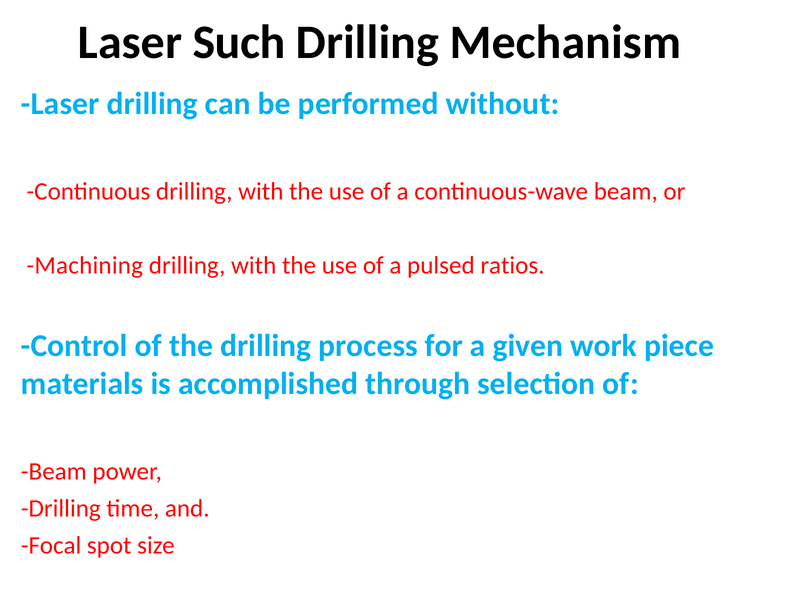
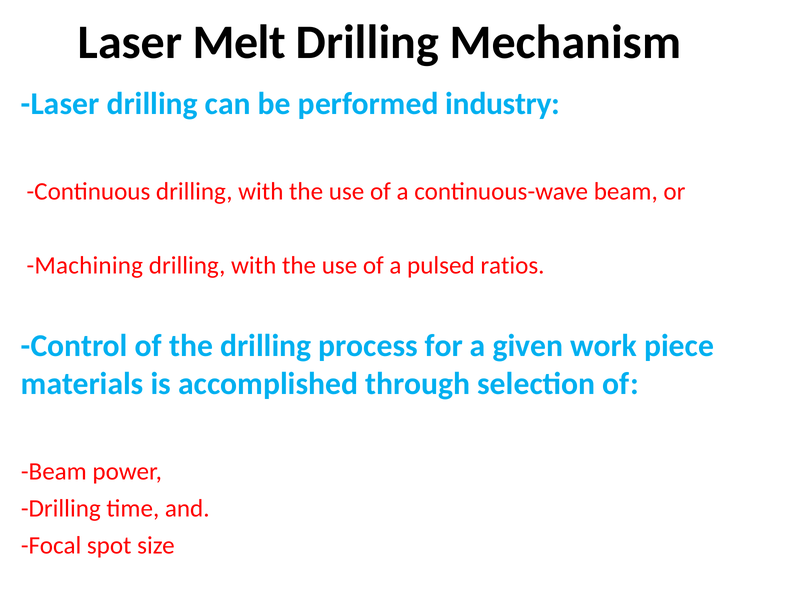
Such: Such -> Melt (239, 42)
without: without -> industry (503, 104)
